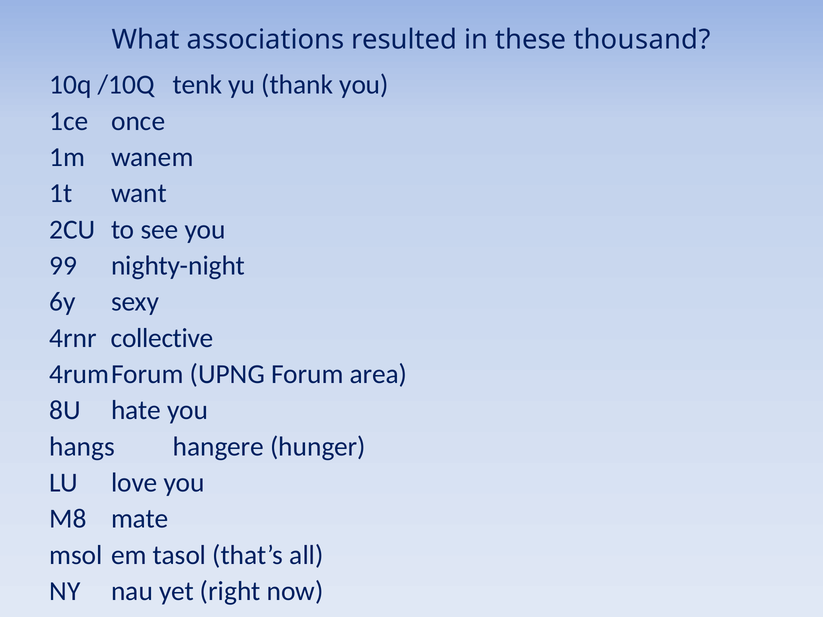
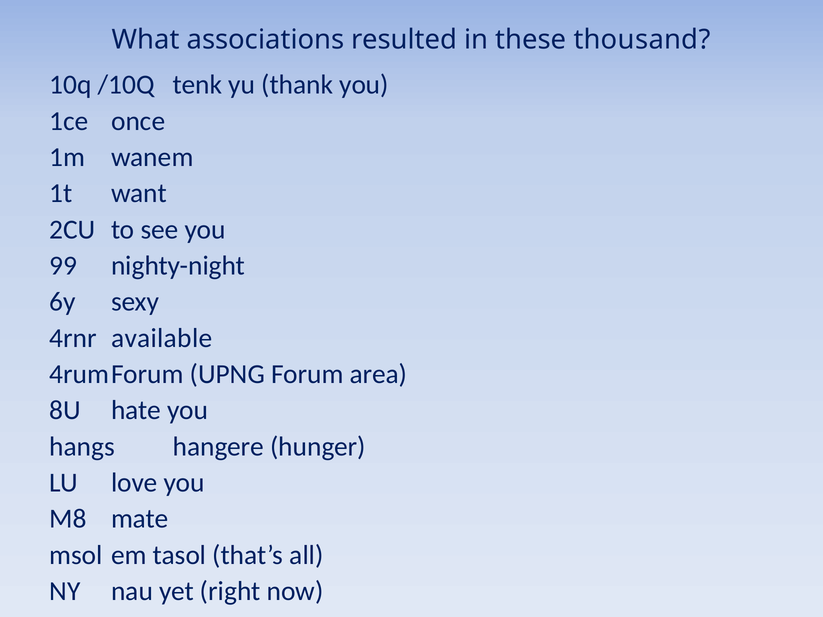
collective: collective -> available (162, 338)
